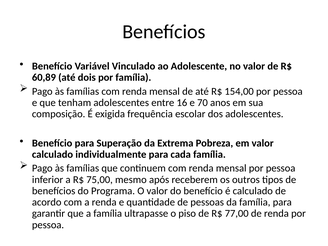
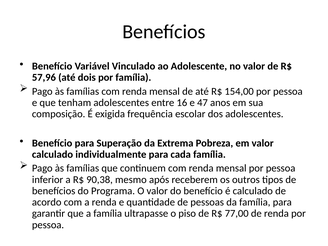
60,89: 60,89 -> 57,96 (44, 77)
70: 70 -> 47 (202, 103)
75,00: 75,00 -> 90,38 (100, 180)
